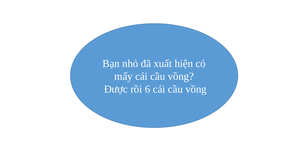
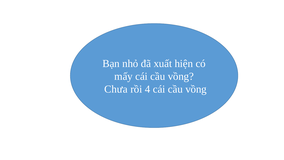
Được: Được -> Chưa (116, 89)
6: 6 -> 4 (148, 89)
